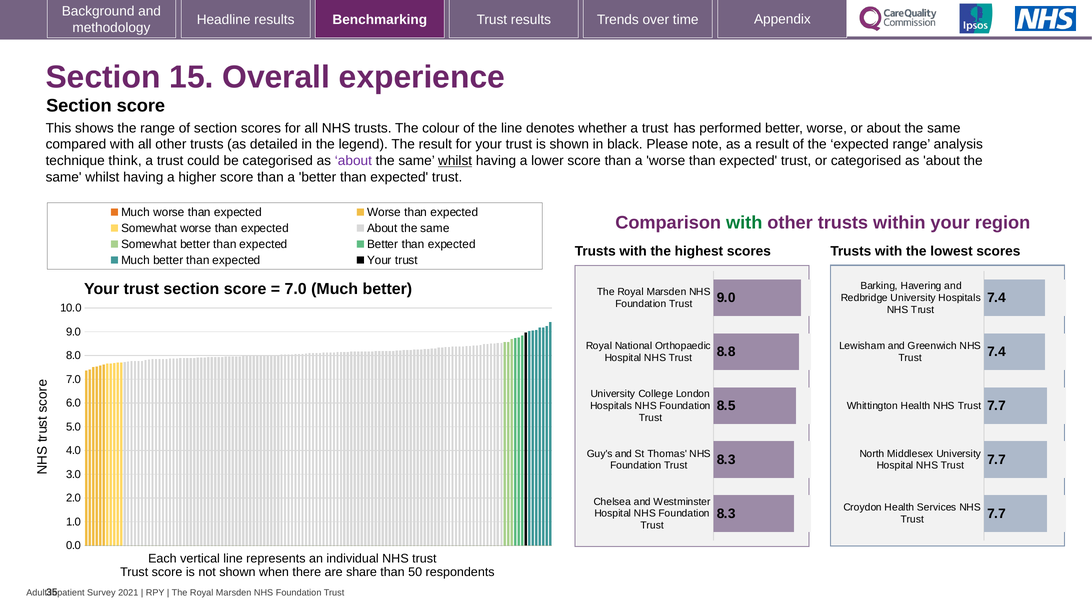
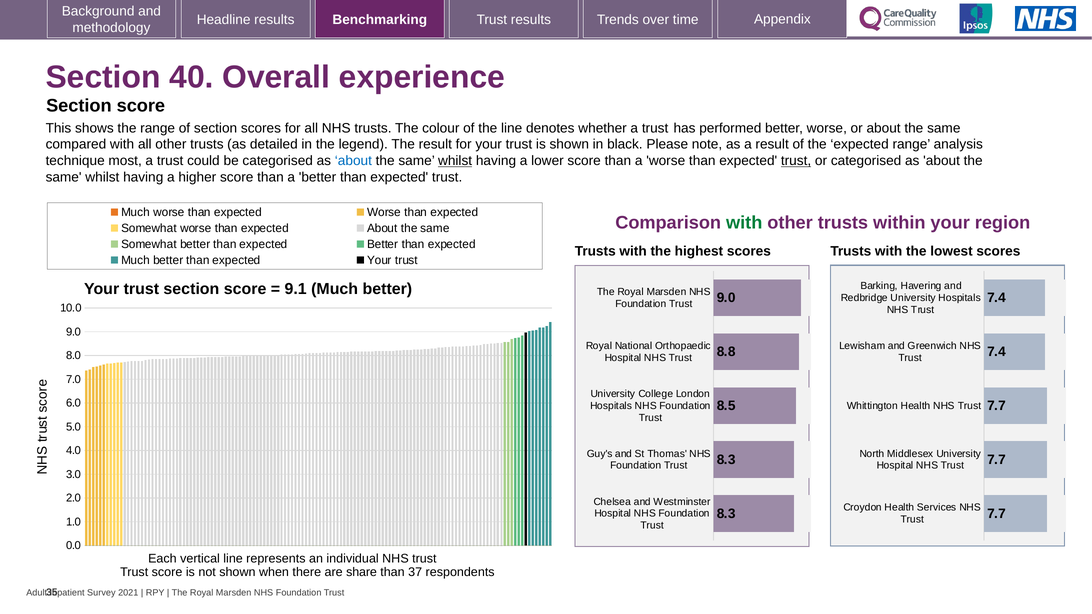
15: 15 -> 40 (191, 77)
think: think -> most (125, 161)
about colour: purple -> blue (353, 161)
trust underline: none -> present (796, 161)
7.0: 7.0 -> 9.1 (296, 289)
50: 50 -> 37 (415, 572)
